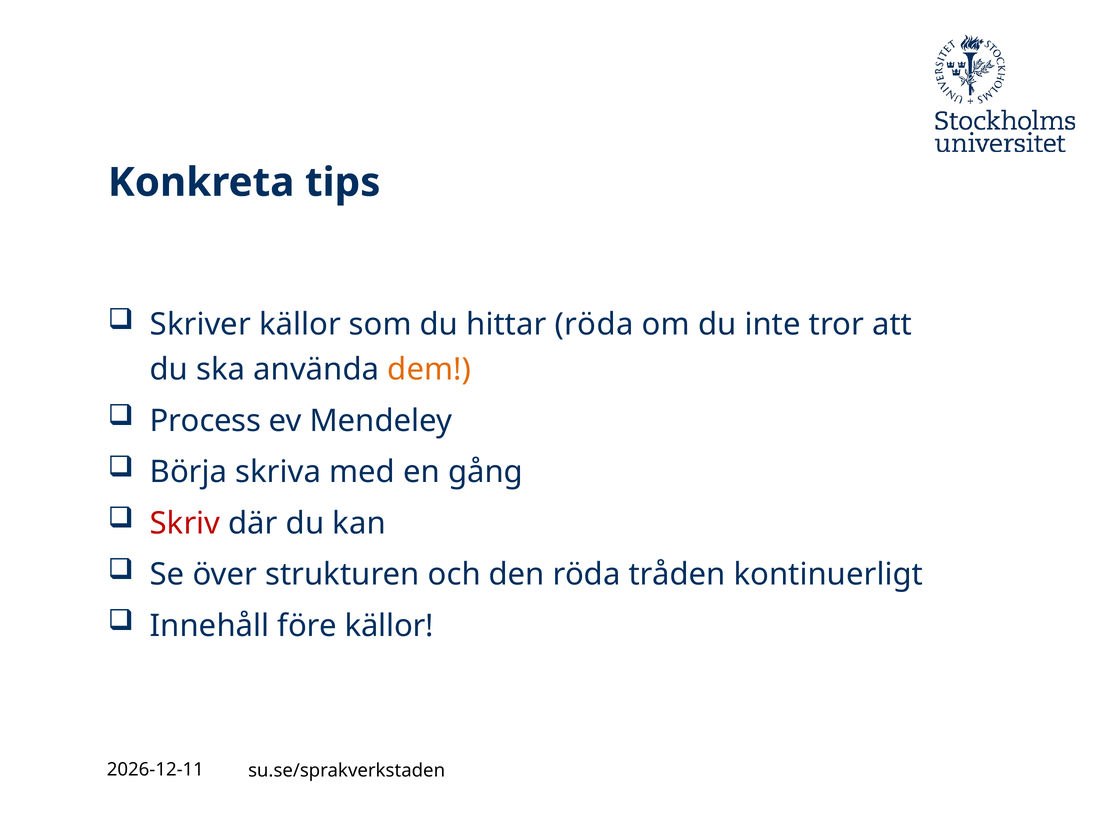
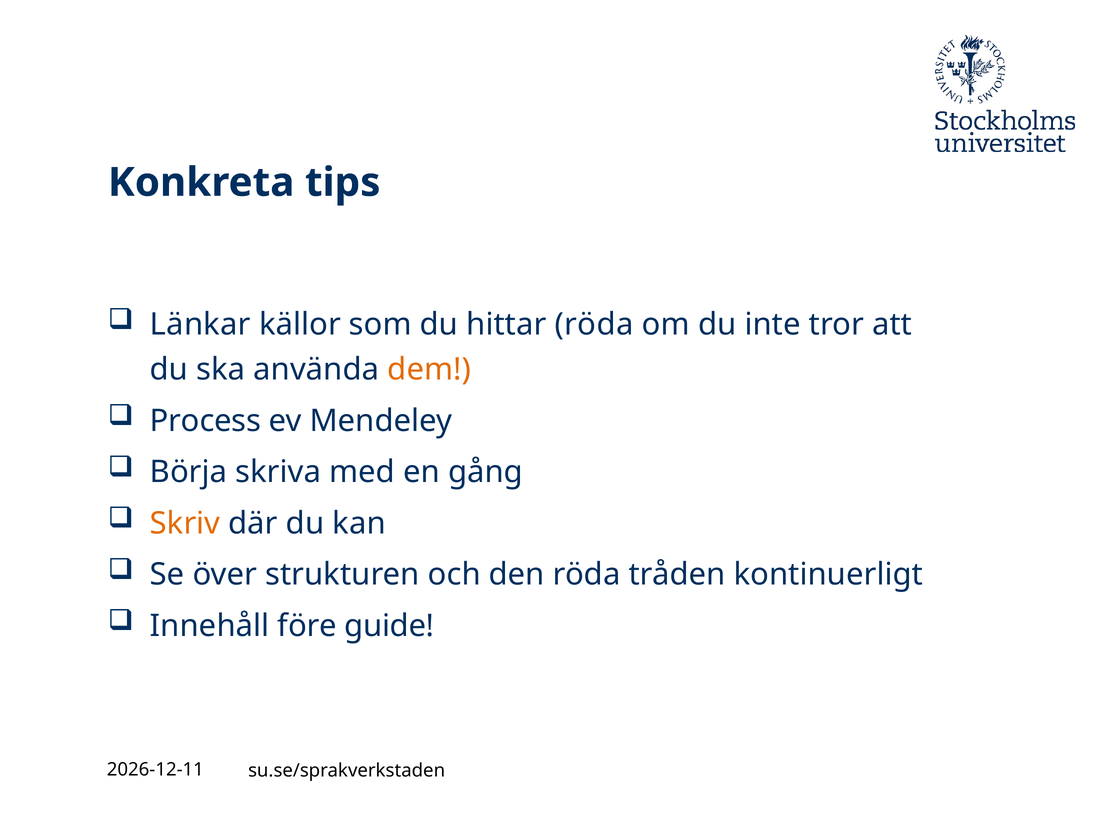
Skriver: Skriver -> Länkar (200, 325)
Skriv colour: red -> orange (185, 523)
före källor: källor -> guide (389, 626)
